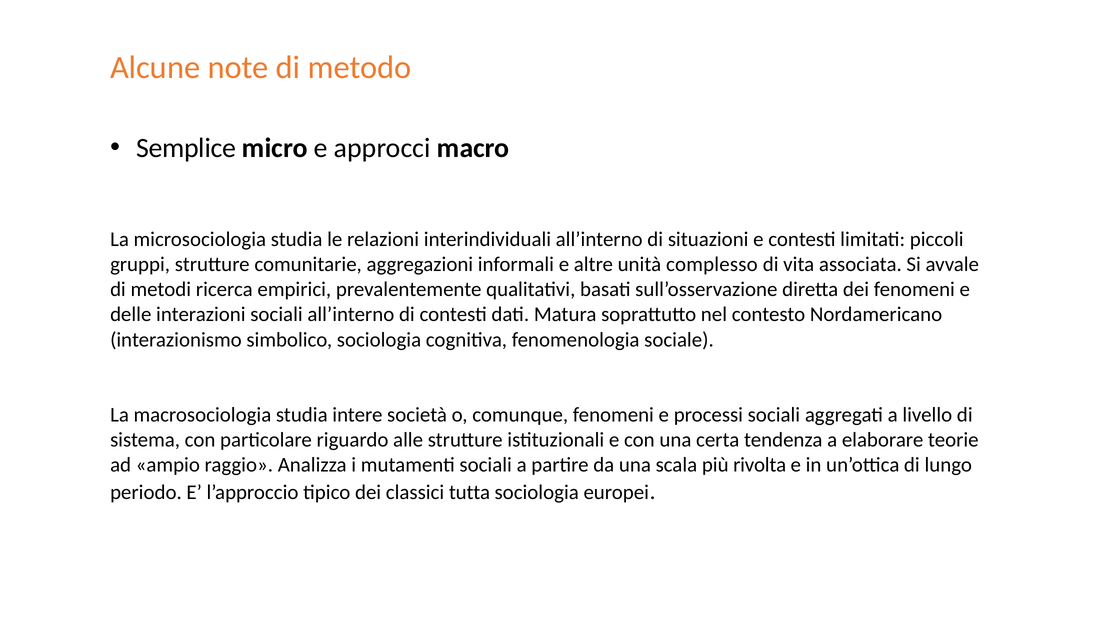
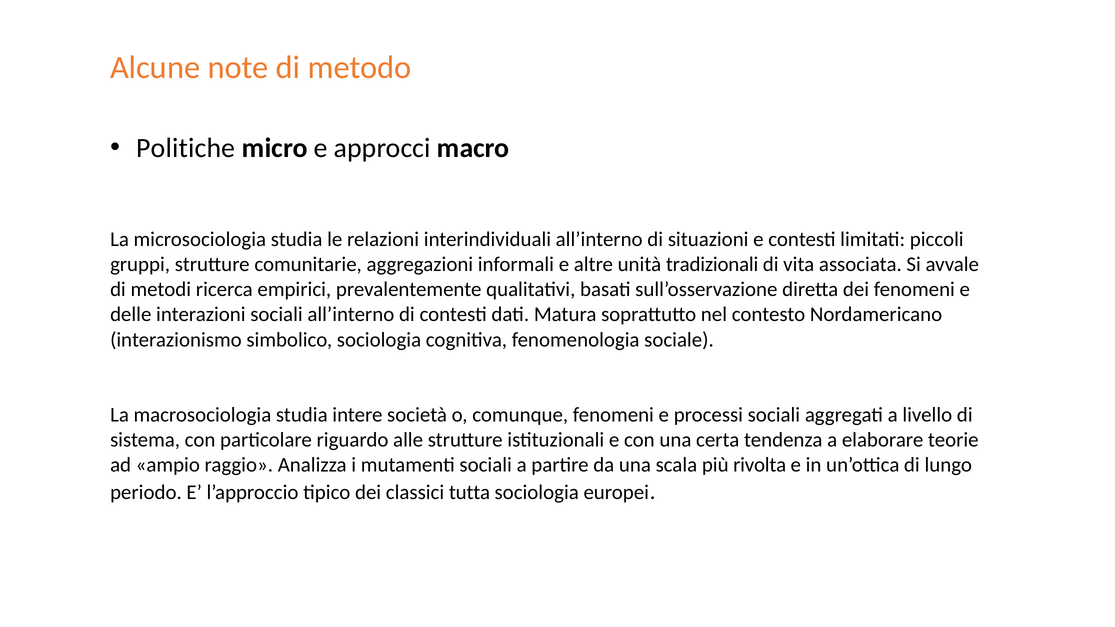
Semplice: Semplice -> Politiche (186, 148)
complesso: complesso -> tradizionali (712, 264)
